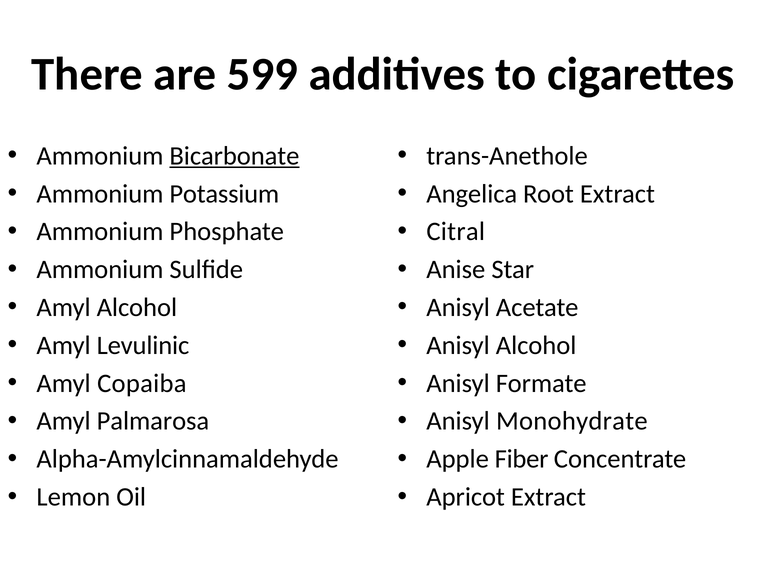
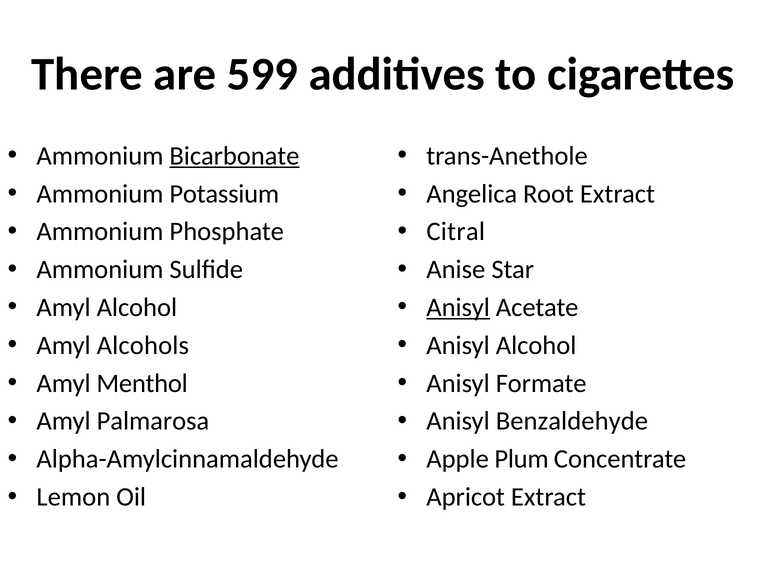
Anisyl underline: none -> present (458, 308)
Levulinic: Levulinic -> Alcohols (143, 346)
Copaiba: Copaiba -> Menthol (142, 383)
Monohydrate: Monohydrate -> Benzaldehyde (572, 421)
Fiber: Fiber -> Plum (522, 459)
